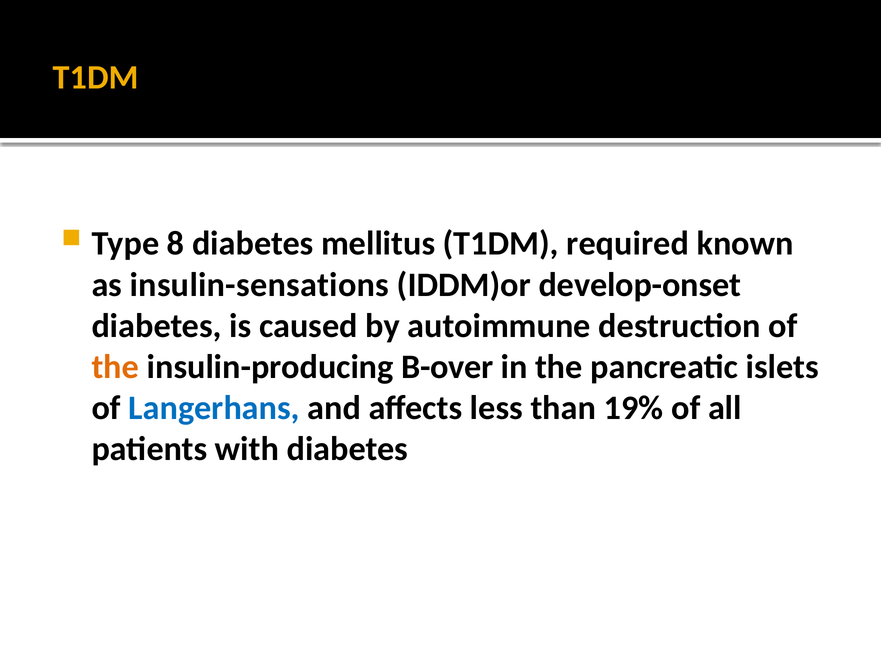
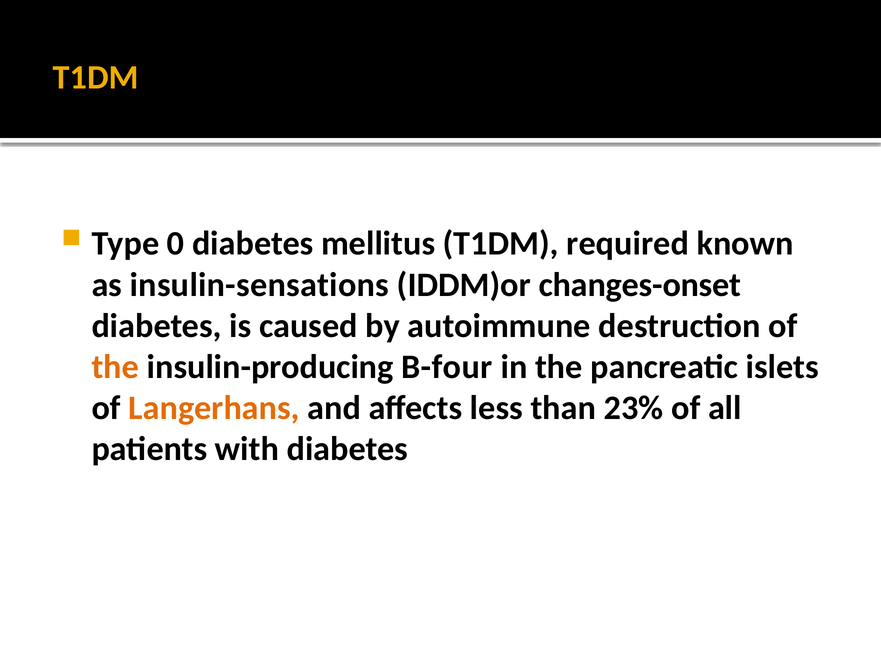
8: 8 -> 0 (176, 244)
develop-onset: develop-onset -> changes-onset (640, 285)
B-over: B-over -> B-four (447, 367)
Langerhans colour: blue -> orange (214, 408)
19%: 19% -> 23% (634, 408)
